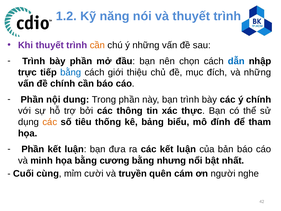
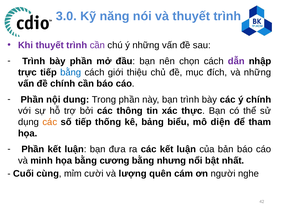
1.2: 1.2 -> 3.0 (66, 16)
cần colour: orange -> purple (97, 45)
dẫn colour: blue -> purple (236, 61)
số tiêu: tiêu -> tiếp (83, 122)
đính: đính -> diện (220, 122)
truyền: truyền -> lượng (133, 173)
